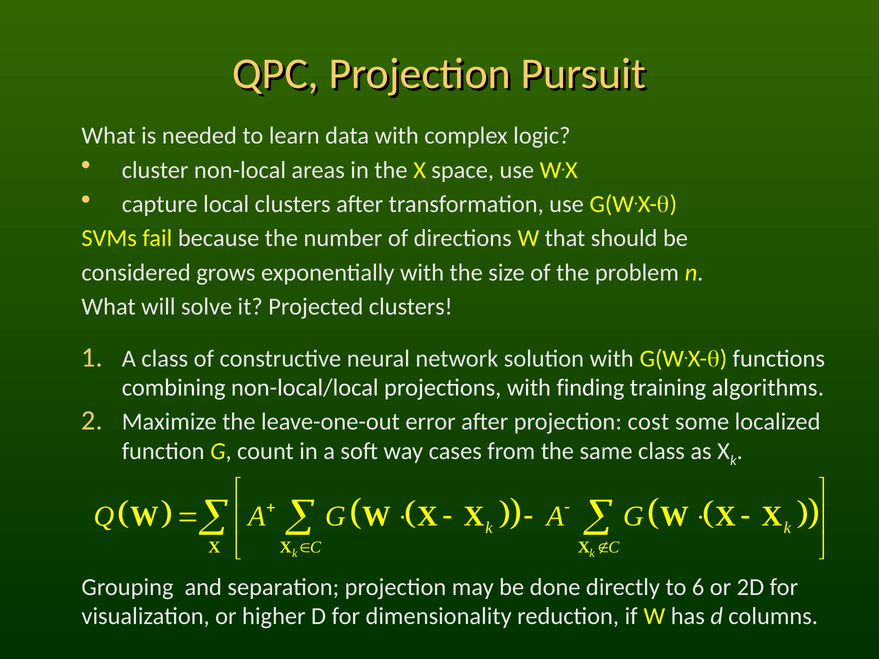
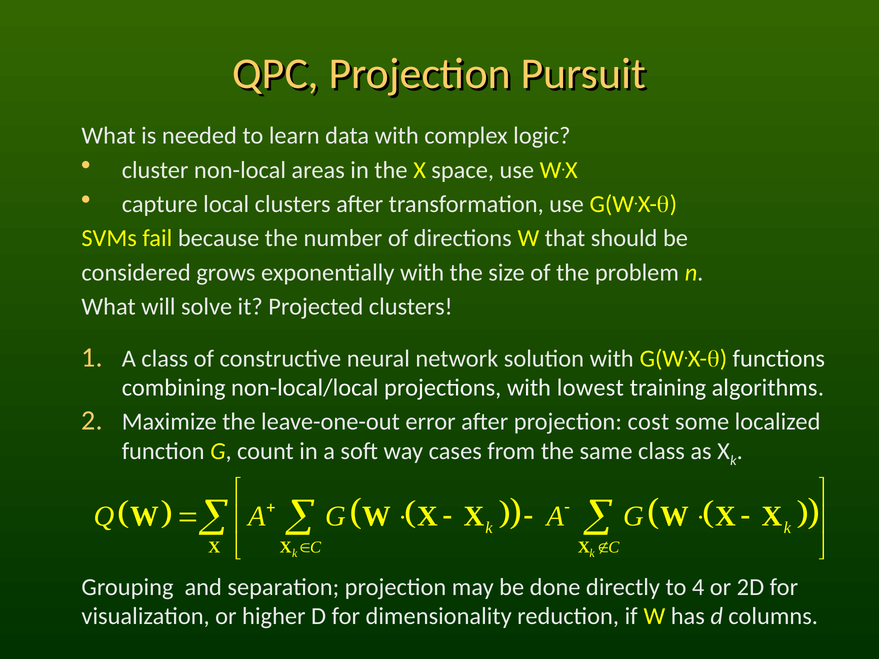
finding: finding -> lowest (590, 388)
6: 6 -> 4 (698, 587)
